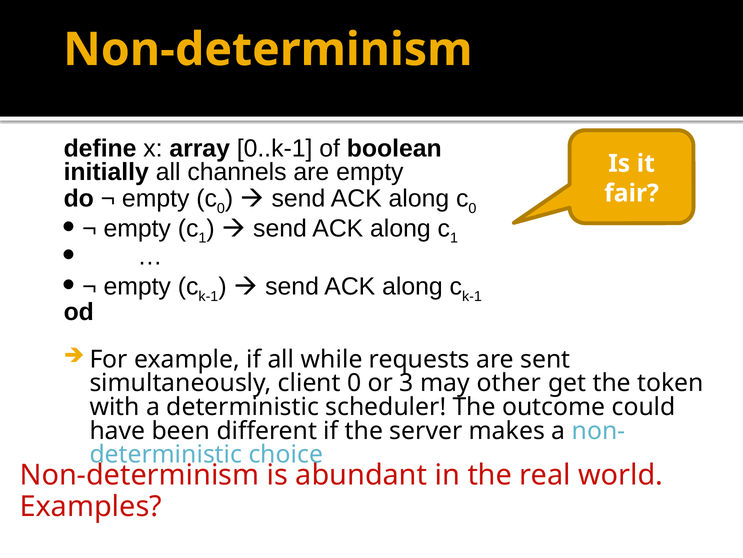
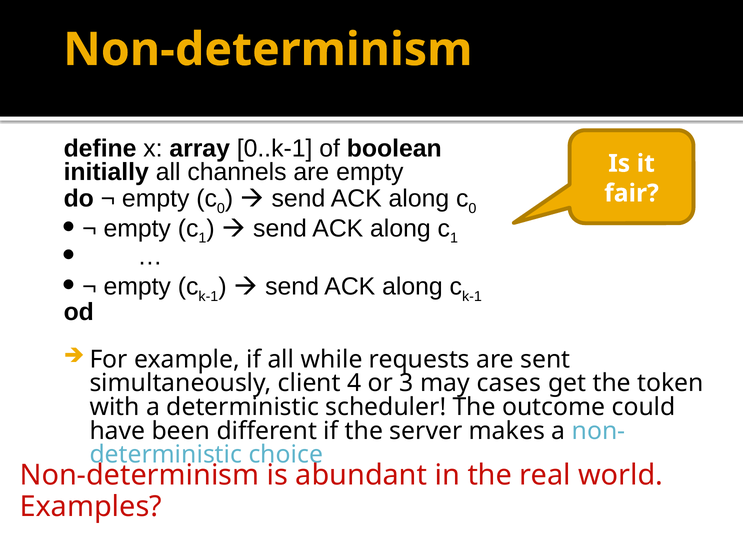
client 0: 0 -> 4 (354, 383)
other: other -> cases (509, 383)
